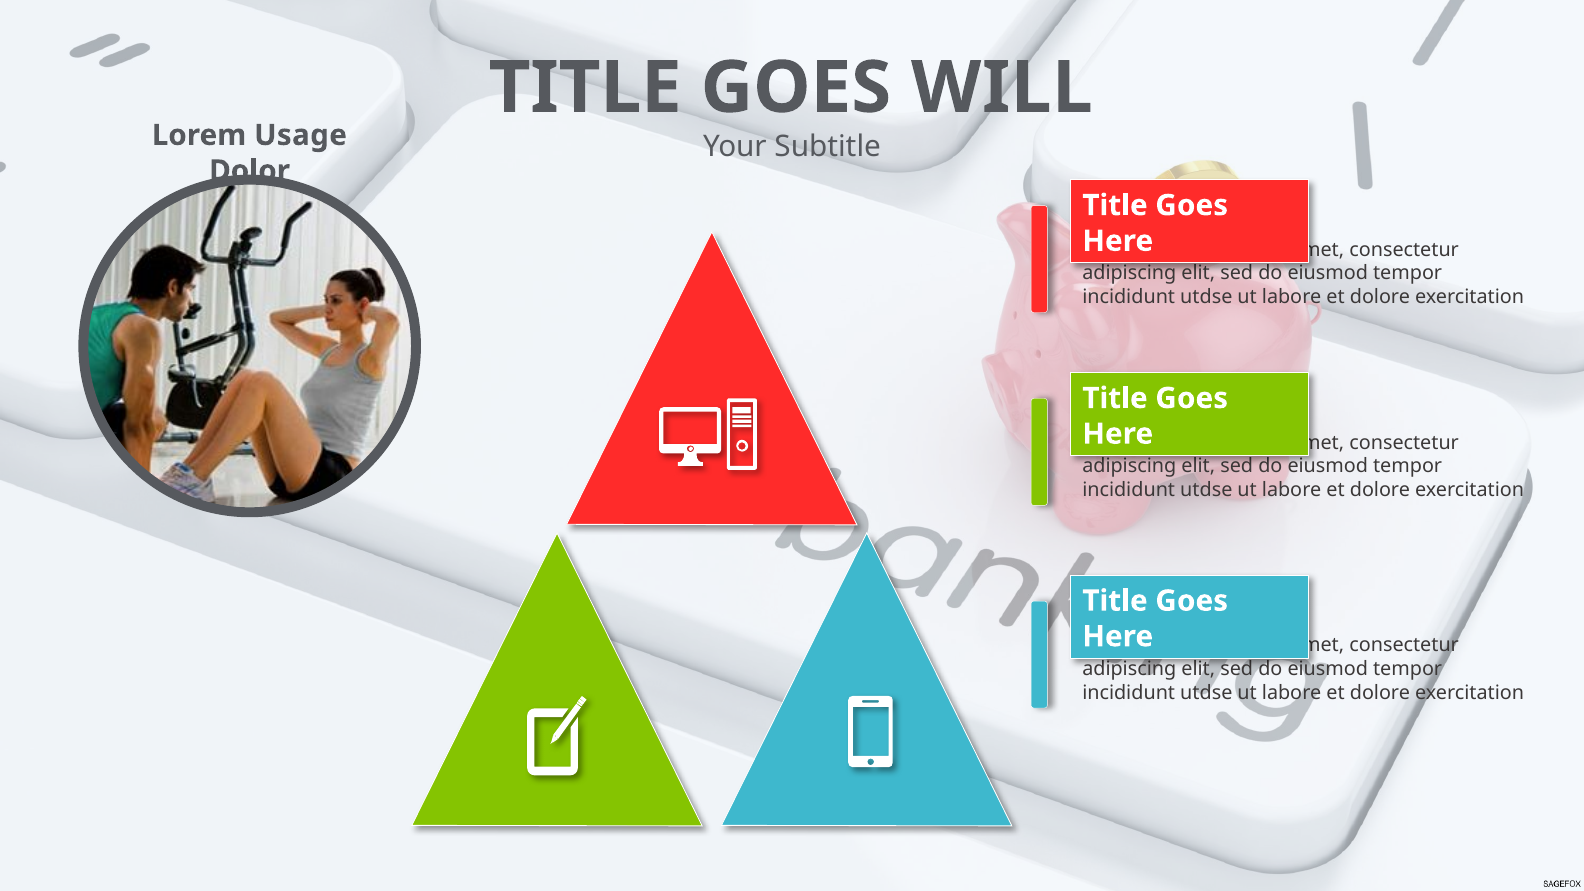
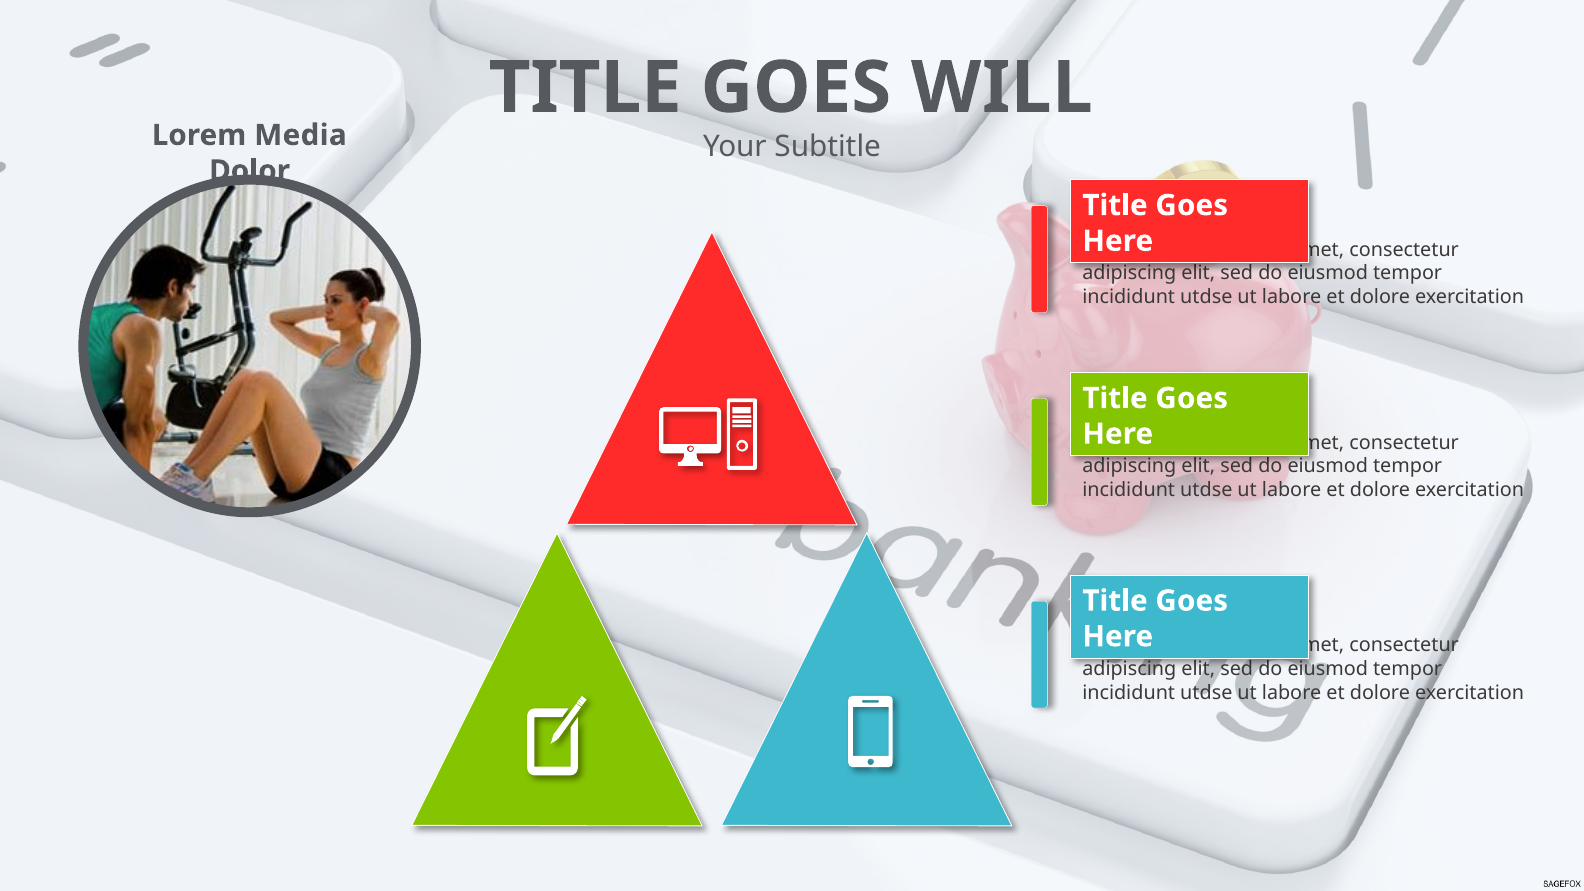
Usage: Usage -> Media (300, 135)
